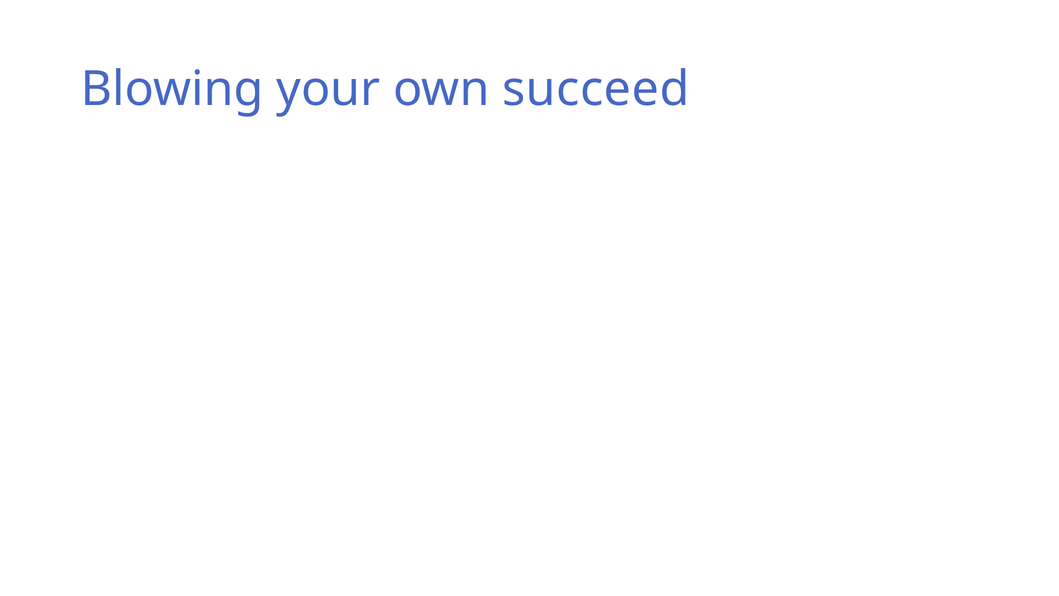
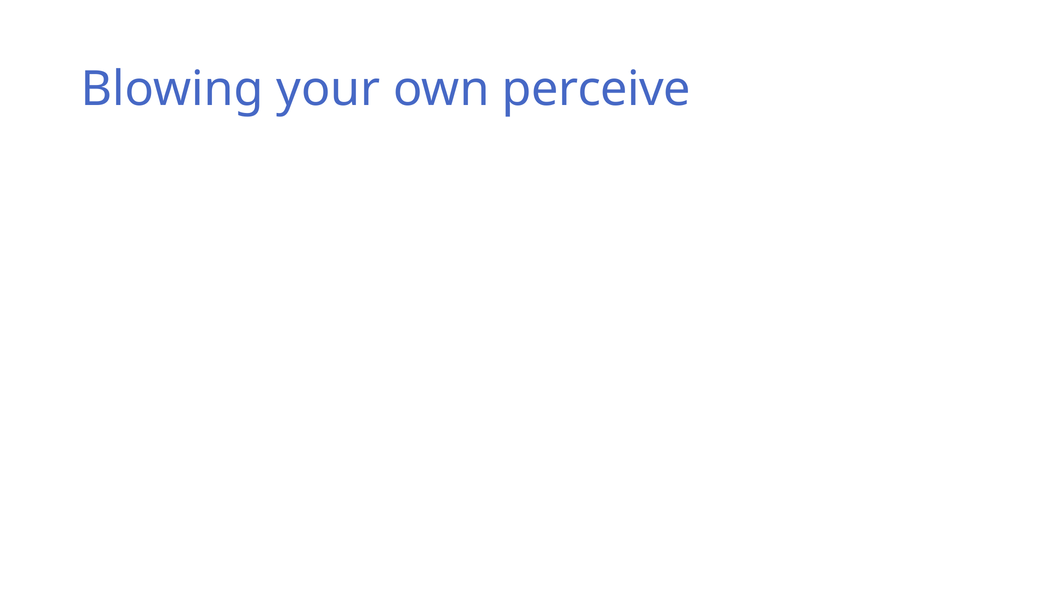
succeed: succeed -> perceive (596, 89)
